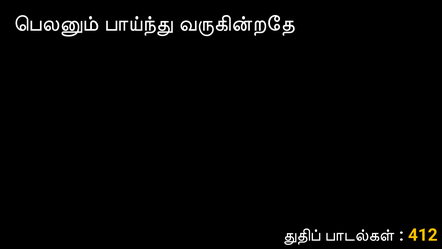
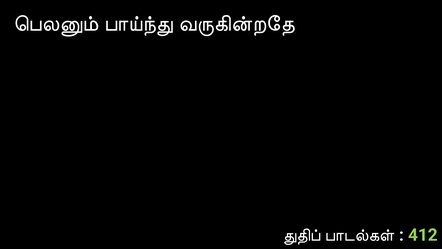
412 colour: yellow -> light green (423, 235)
